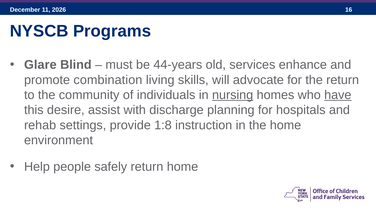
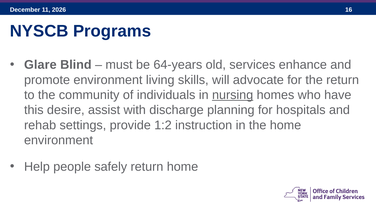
44-years: 44-years -> 64-years (178, 65)
promote combination: combination -> environment (108, 80)
have underline: present -> none (338, 95)
1:8: 1:8 -> 1:2 (163, 125)
